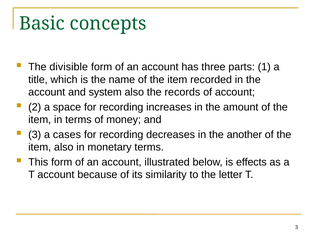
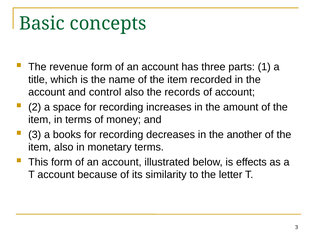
divisible: divisible -> revenue (69, 67)
system: system -> control (105, 92)
cases: cases -> books (67, 134)
